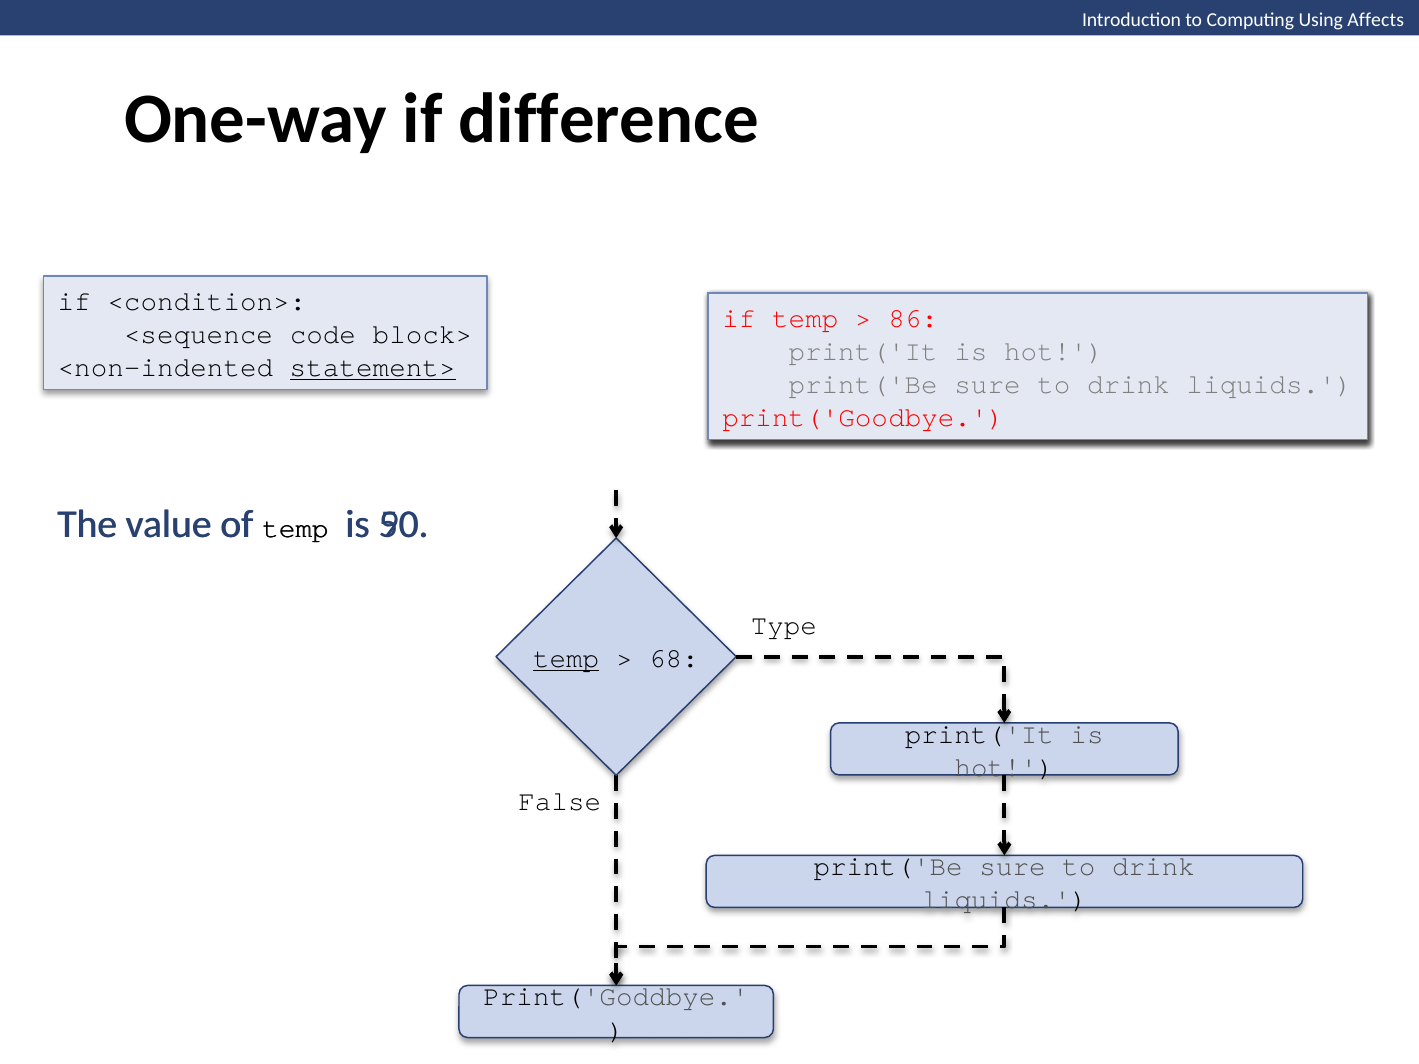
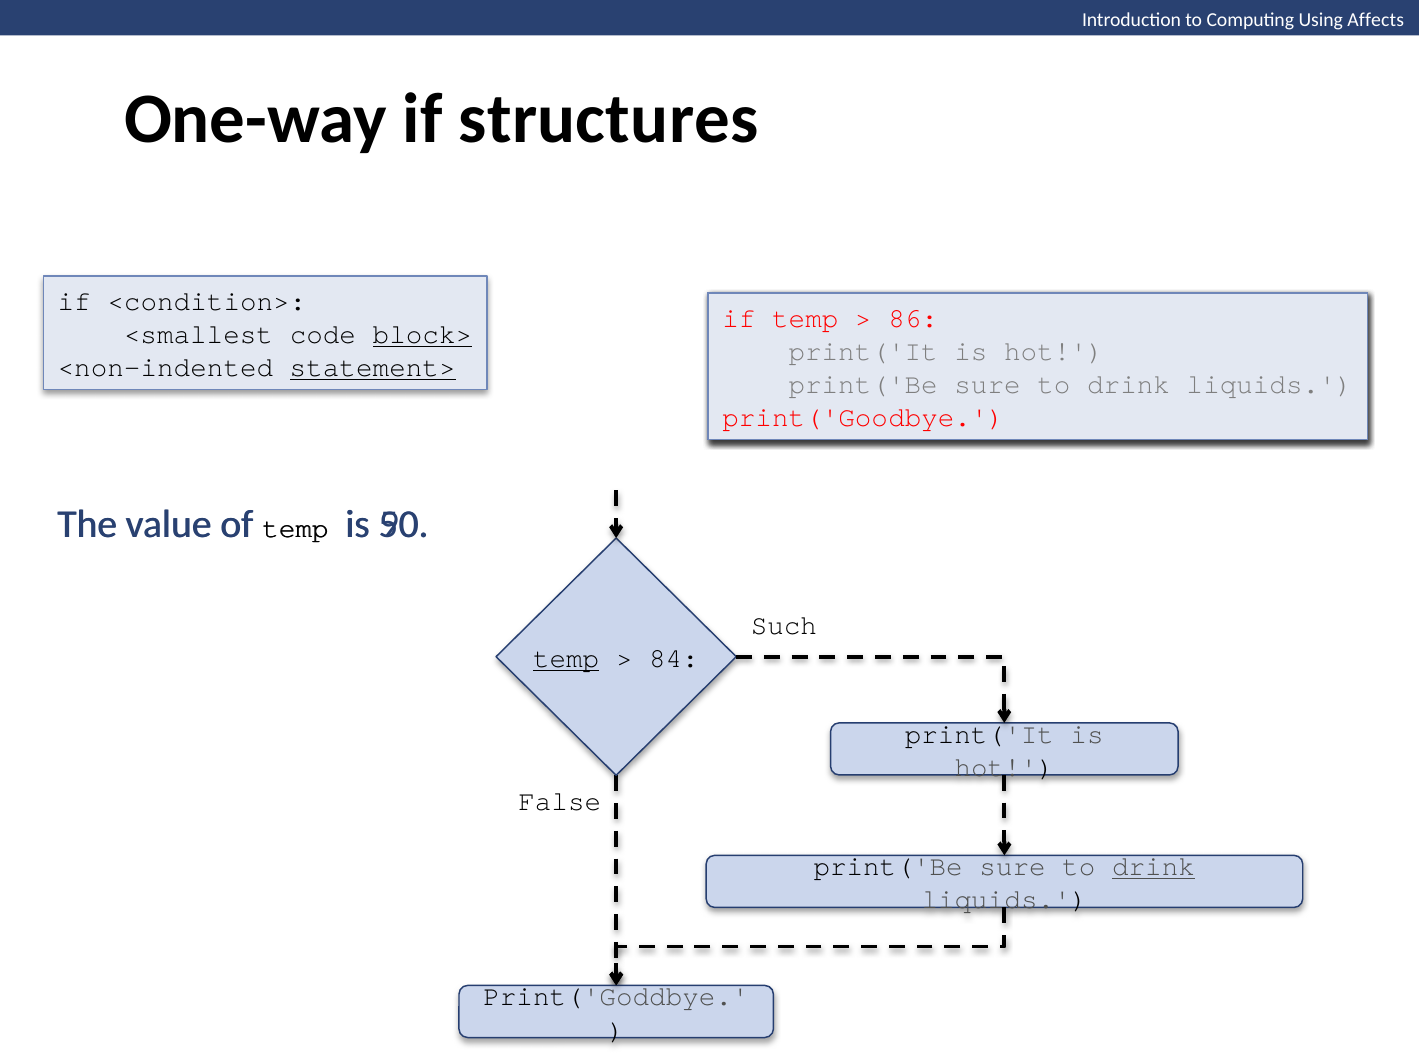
difference: difference -> structures (609, 119)
<sequence: <sequence -> <smallest (198, 335)
block> underline: none -> present (422, 335)
Type: Type -> Such (784, 625)
68: 68 -> 84 (674, 659)
drink underline: none -> present (1154, 867)
